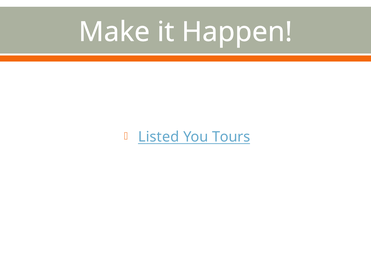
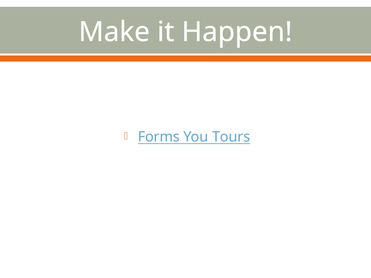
Listed: Listed -> Forms (159, 137)
